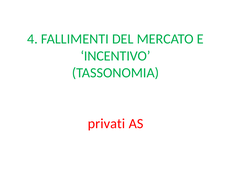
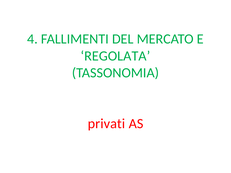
INCENTIVO: INCENTIVO -> REGOLATA (115, 56)
